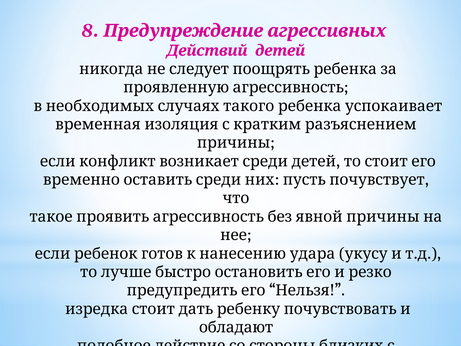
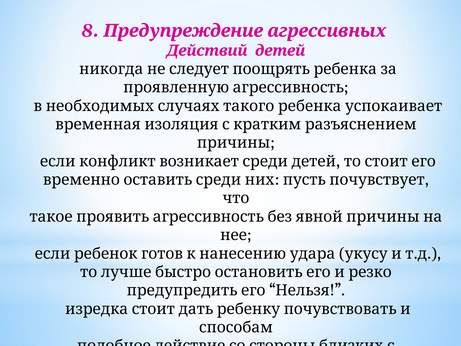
обладают: обладают -> способам (236, 327)
